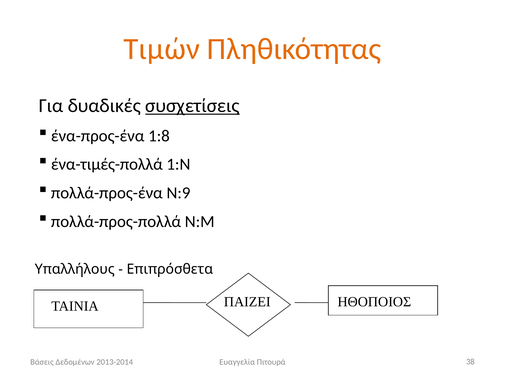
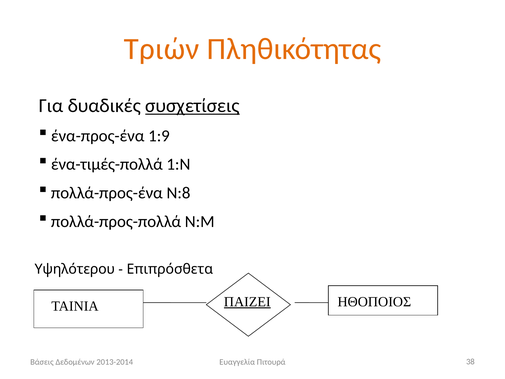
Τιμών: Τιμών -> Τριών (162, 49)
1:8: 1:8 -> 1:9 (159, 136)
Ν:9: Ν:9 -> Ν:8 (178, 193)
Υπαλλήλους: Υπαλλήλους -> Υψηλότερου (75, 269)
ΠΑΙΖΕΙ underline: none -> present (247, 302)
